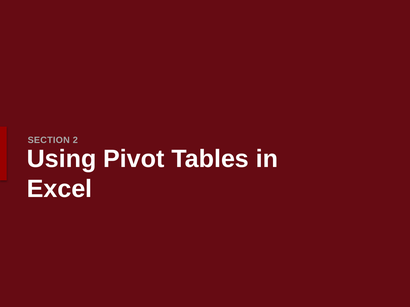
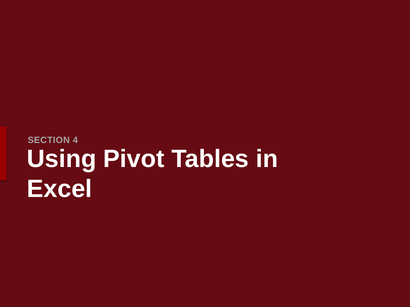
2: 2 -> 4 (75, 140)
